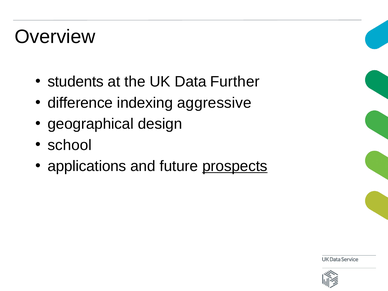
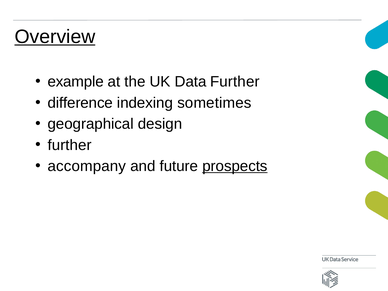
Overview underline: none -> present (55, 37)
students: students -> example (76, 82)
aggressive: aggressive -> sometimes (214, 103)
school: school -> further (70, 145)
applications: applications -> accompany (87, 166)
